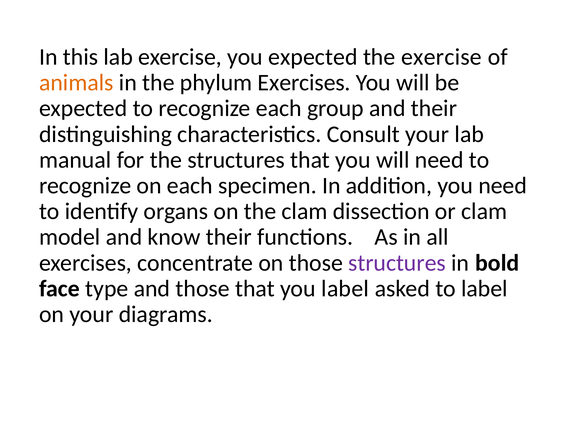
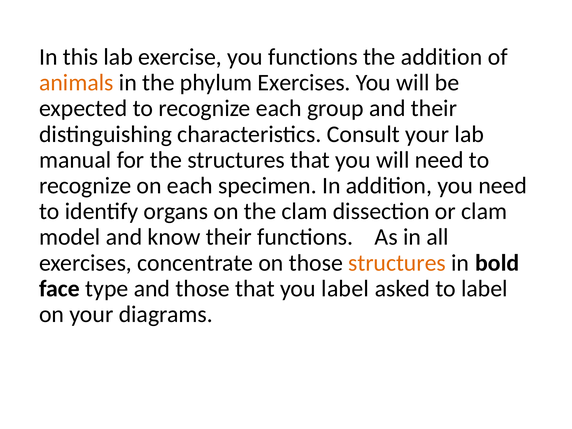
you expected: expected -> functions (313, 57)
the exercise: exercise -> addition (442, 57)
structures colour: purple -> orange (397, 263)
